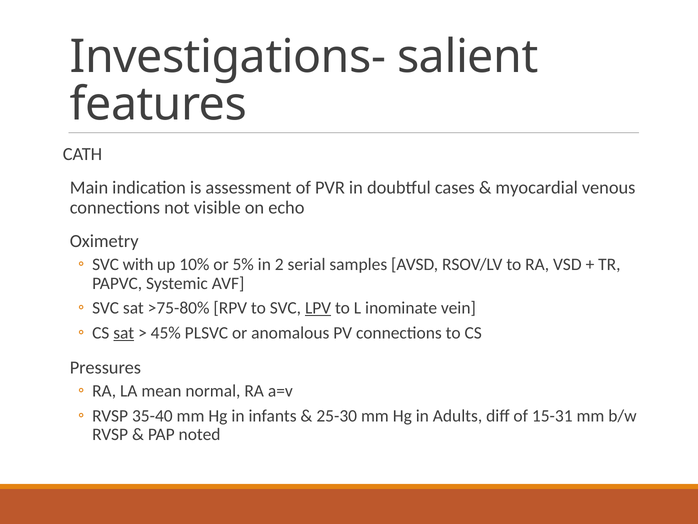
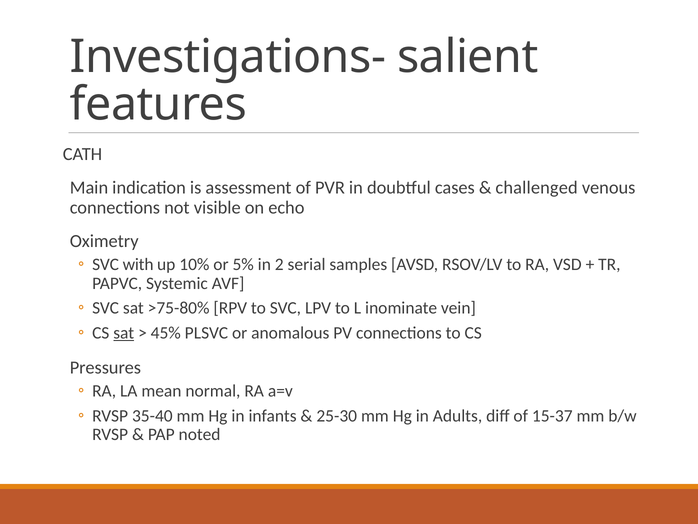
myocardial: myocardial -> challenged (537, 188)
LPV underline: present -> none (318, 308)
15-31: 15-31 -> 15-37 (552, 415)
